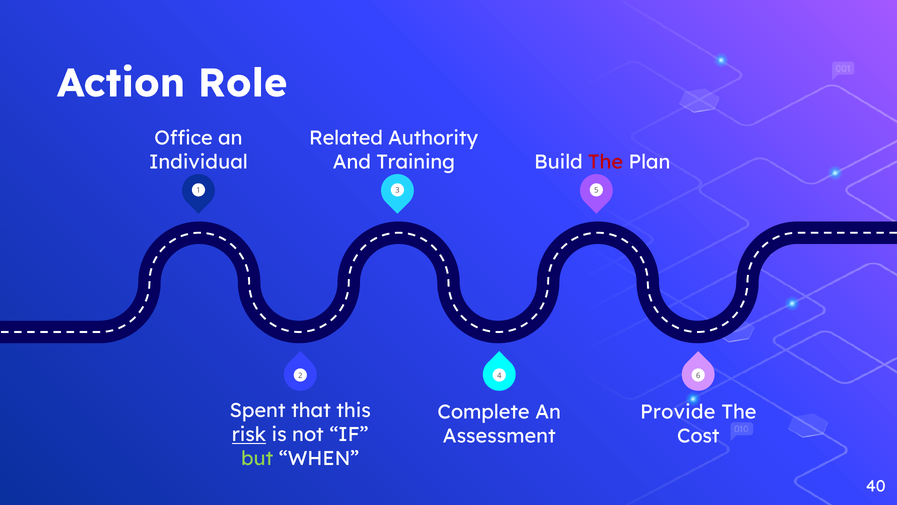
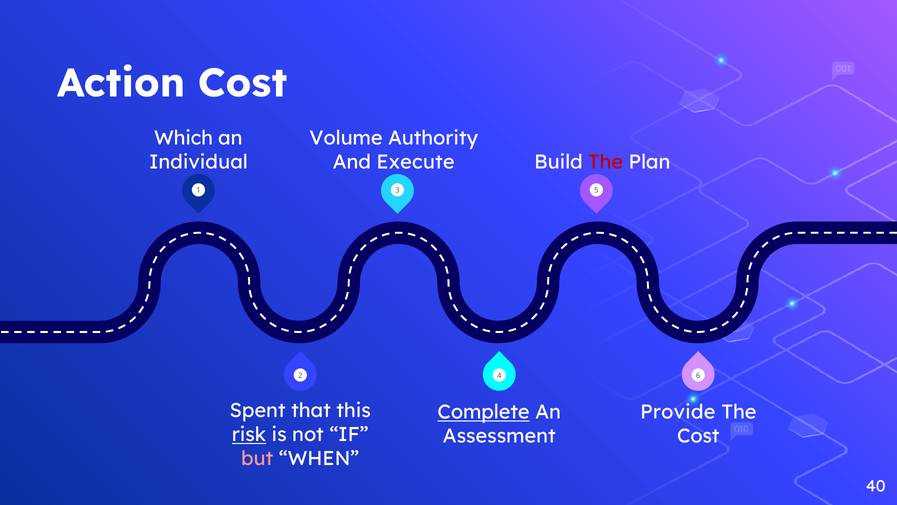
Action Role: Role -> Cost (243, 83)
Office: Office -> Which (184, 138)
Related: Related -> Volume (346, 138)
Training: Training -> Execute (416, 162)
Complete underline: none -> present (484, 412)
but colour: light green -> pink (257, 458)
